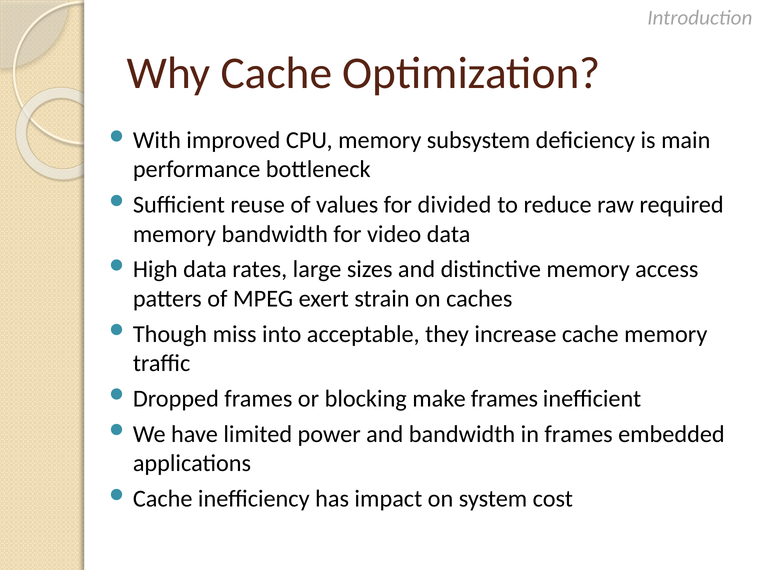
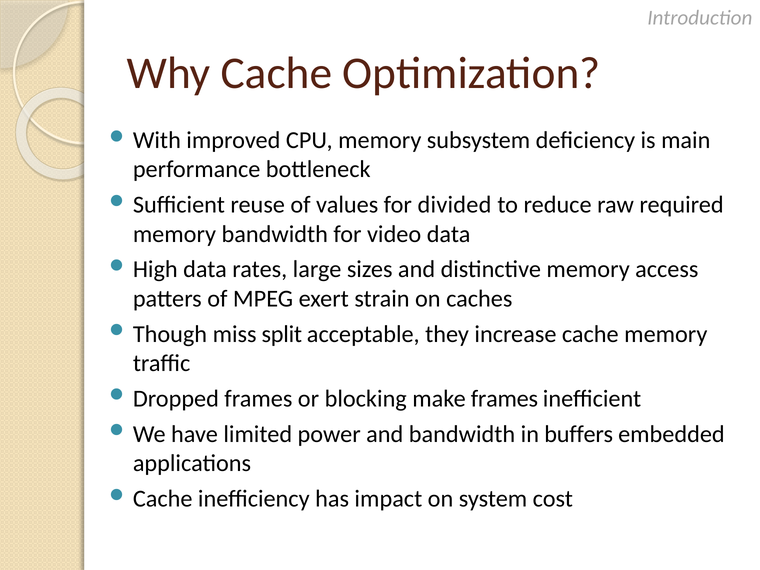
into: into -> split (282, 334)
in frames: frames -> buffers (579, 434)
